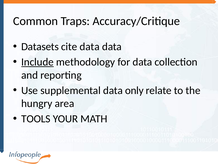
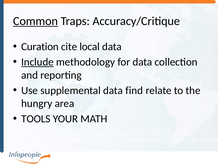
Common underline: none -> present (36, 21)
Datasets: Datasets -> Curation (40, 47)
cite data: data -> local (90, 47)
only: only -> find (134, 90)
